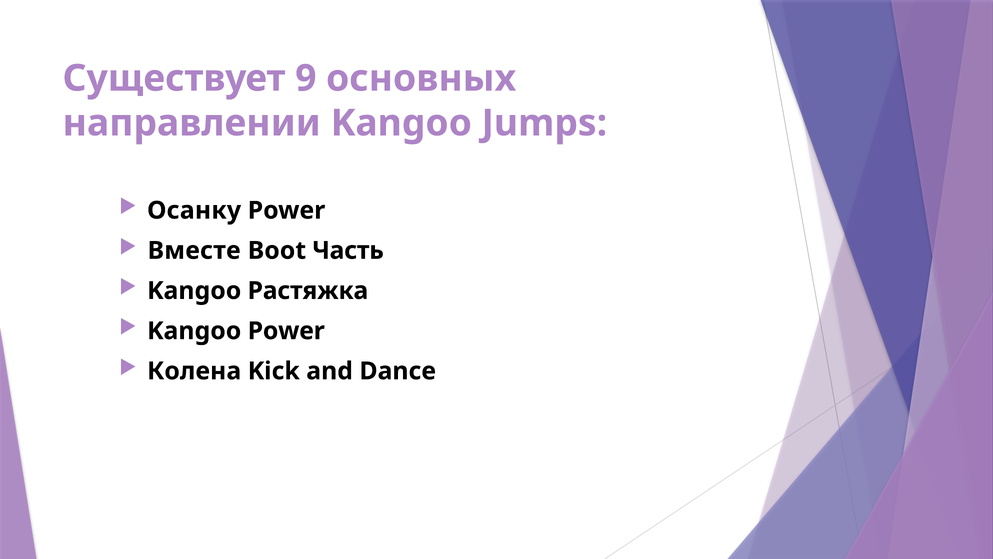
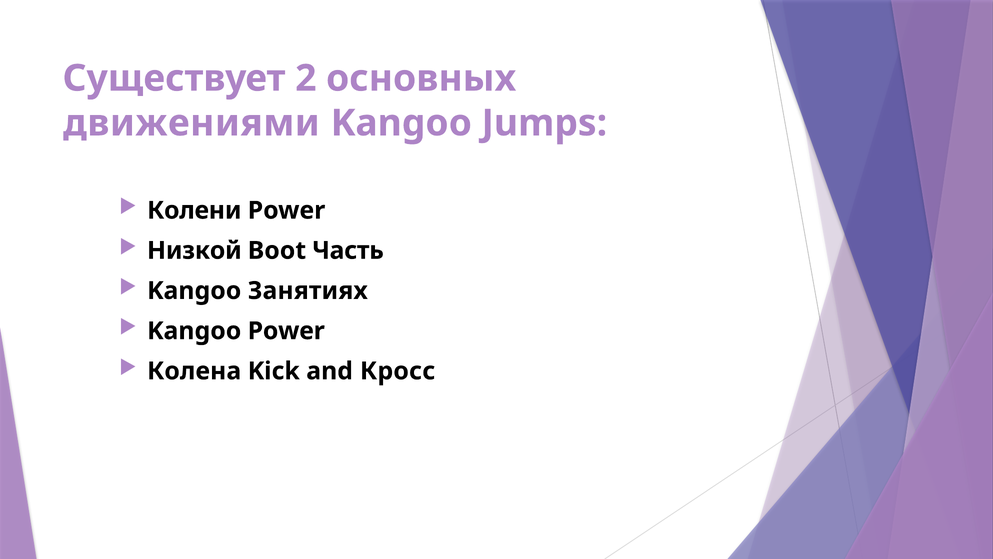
9: 9 -> 2 (306, 78)
направлении: направлении -> движениями (192, 123)
Осанку: Осанку -> Колени (194, 210)
Вместе: Вместе -> Низкой (194, 250)
Растяжка: Растяжка -> Занятиях (308, 291)
Dance: Dance -> Кросс (398, 371)
